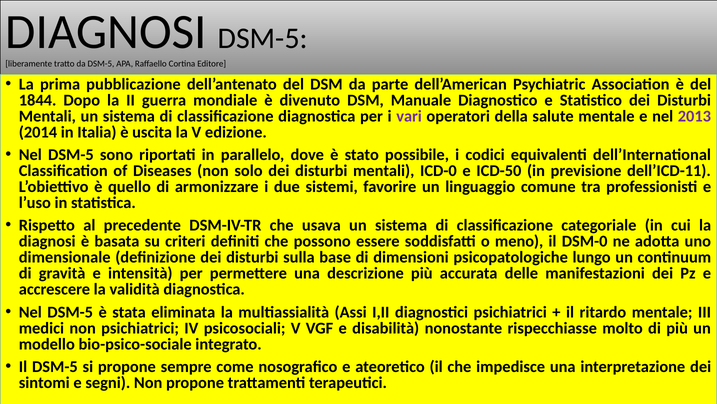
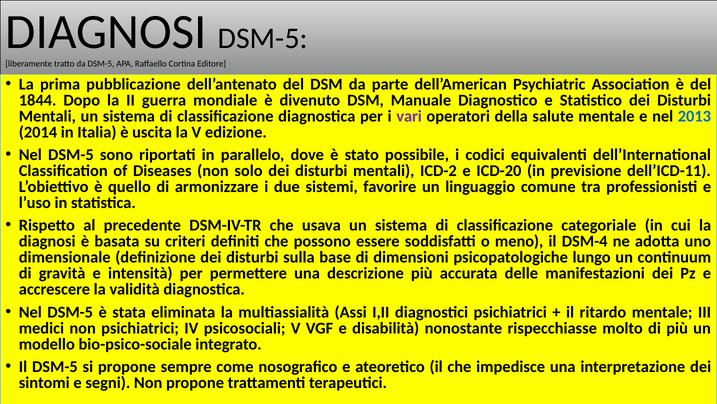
2013 colour: purple -> blue (694, 116)
ICD-0: ICD-0 -> ICD-2 (438, 171)
ICD-50: ICD-50 -> ICD-20 (499, 171)
DSM-0: DSM-0 -> DSM-4 (585, 241)
